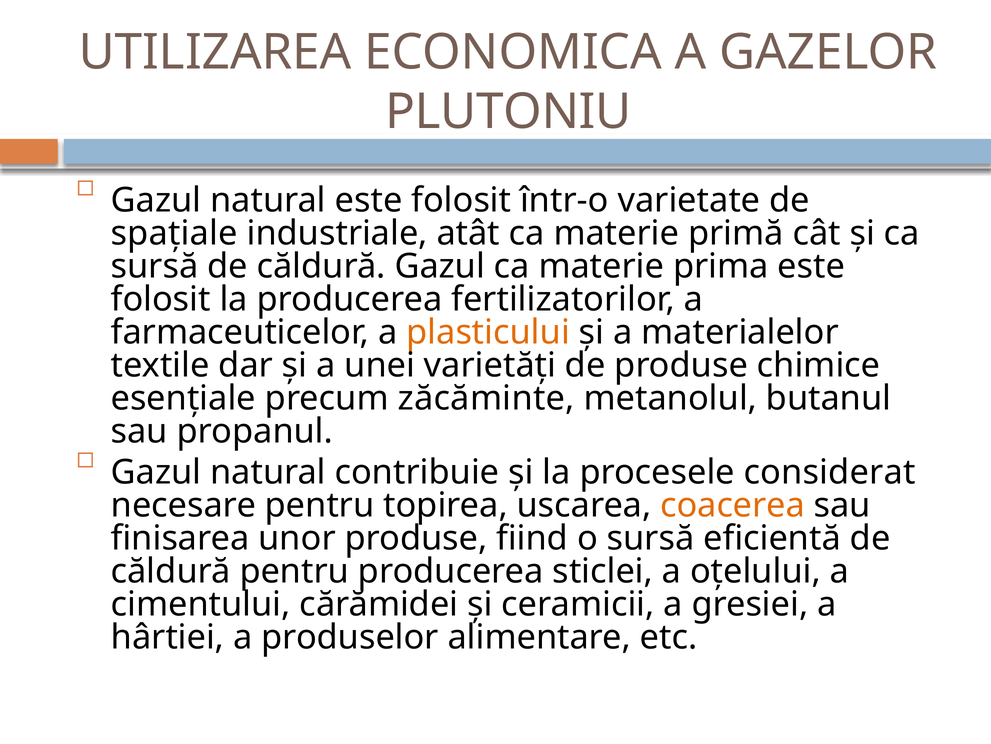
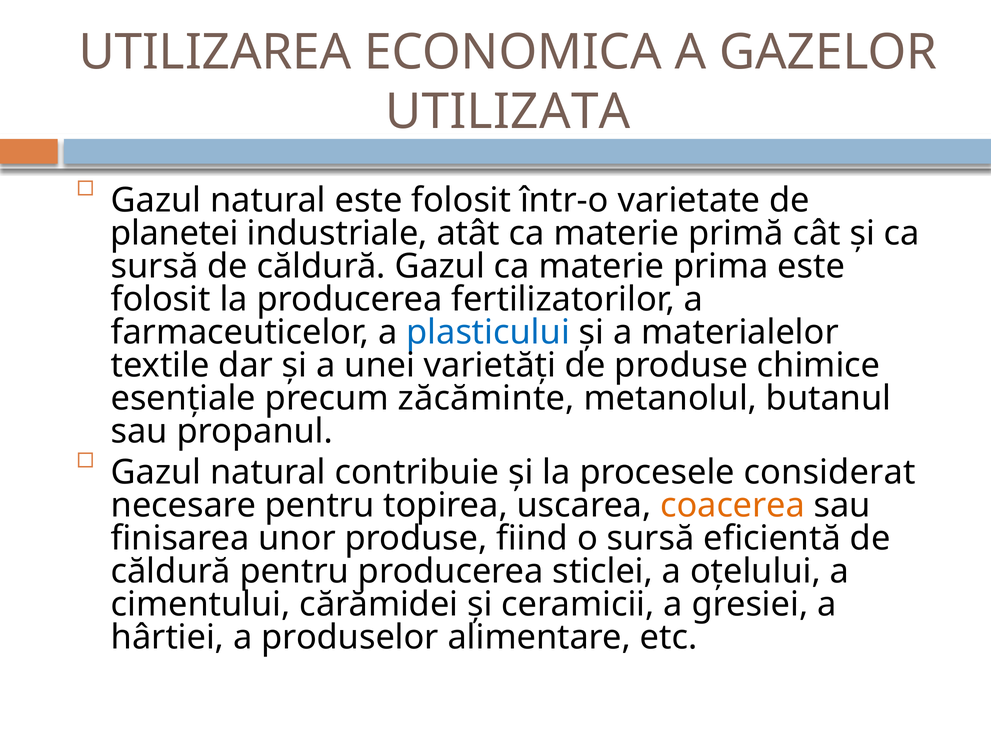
PLUTONIU: PLUTONIU -> UTILIZATA (508, 112)
spațiale: spațiale -> planetei (175, 233)
plasticului colour: orange -> blue (488, 332)
